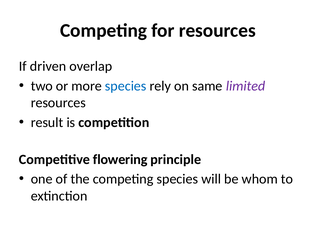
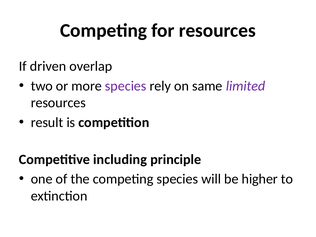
species colour: blue -> purple (126, 86)
flowering: flowering -> including (120, 159)
whom: whom -> higher (260, 179)
